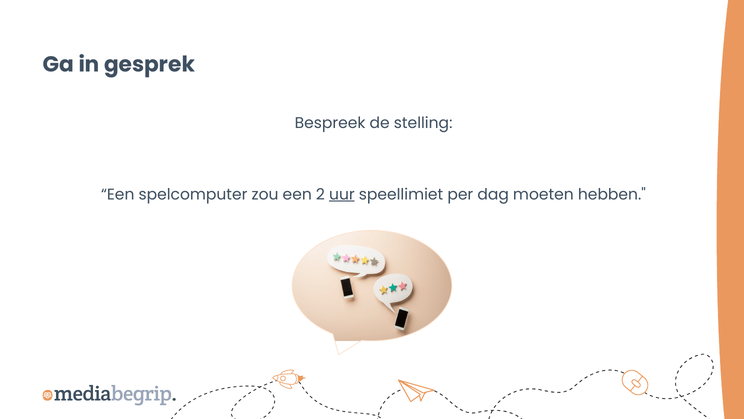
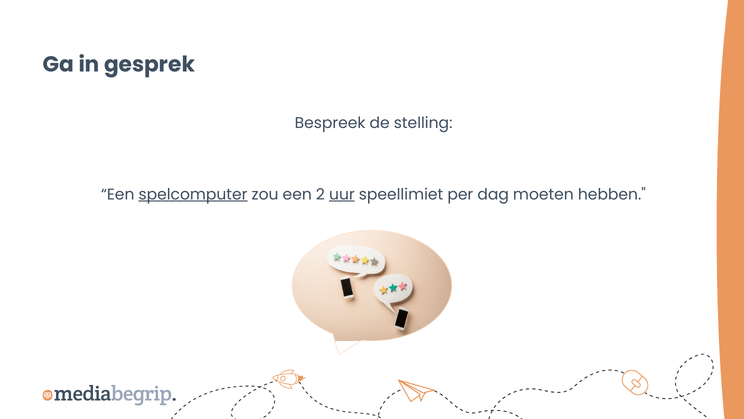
spelcomputer underline: none -> present (193, 194)
